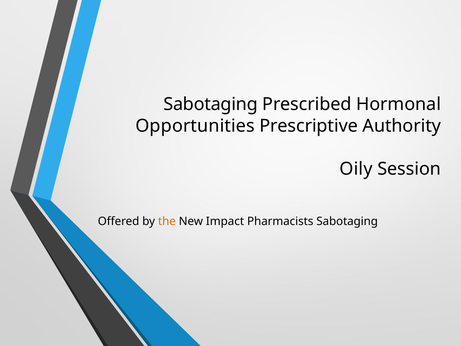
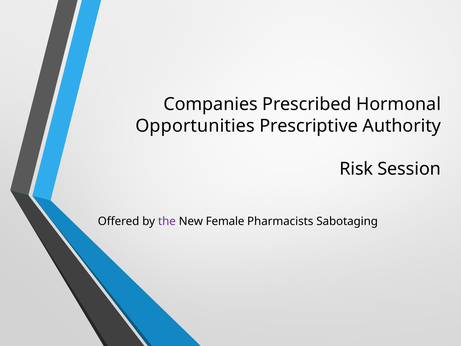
Sabotaging: Sabotaging -> Companies (211, 104)
Oily: Oily -> Risk (356, 169)
the colour: orange -> purple (167, 221)
Impact: Impact -> Female (225, 221)
